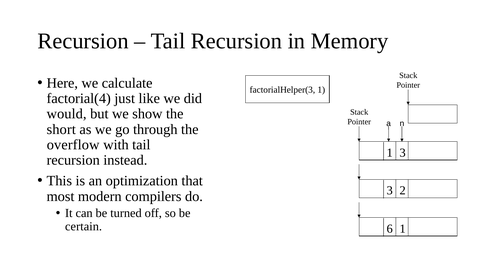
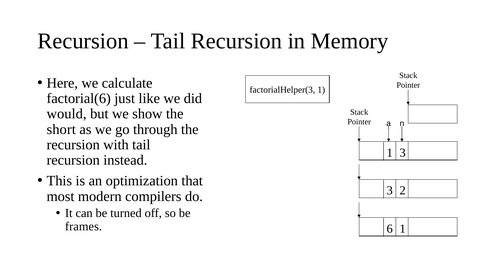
factorial(4: factorial(4 -> factorial(6 (79, 98)
overflow: overflow -> recursion (73, 145)
certain: certain -> frames (84, 227)
